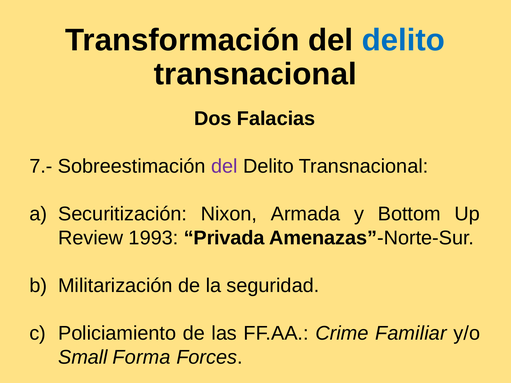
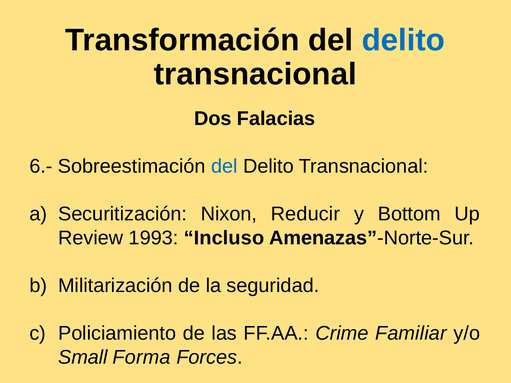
7.-: 7.- -> 6.- (41, 167)
del colour: purple -> blue (224, 167)
Armada: Armada -> Reducir (305, 214)
Privada: Privada -> Incluso (224, 238)
